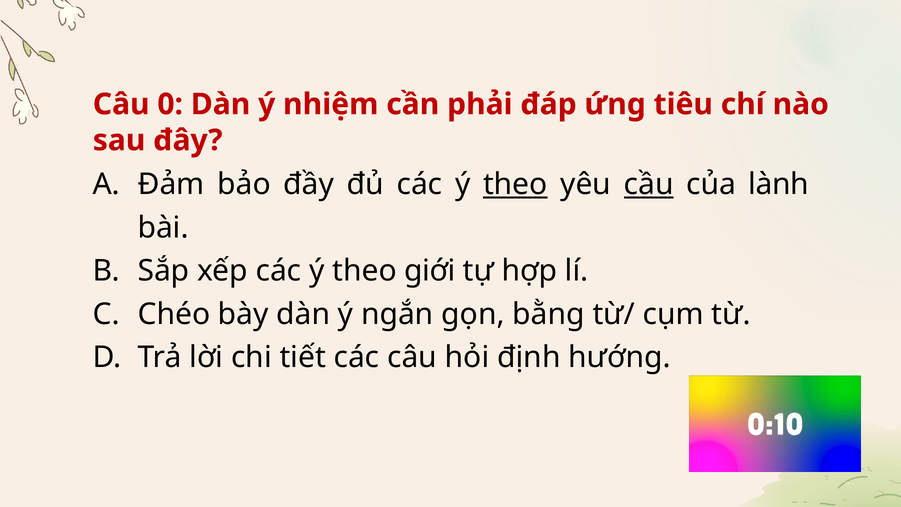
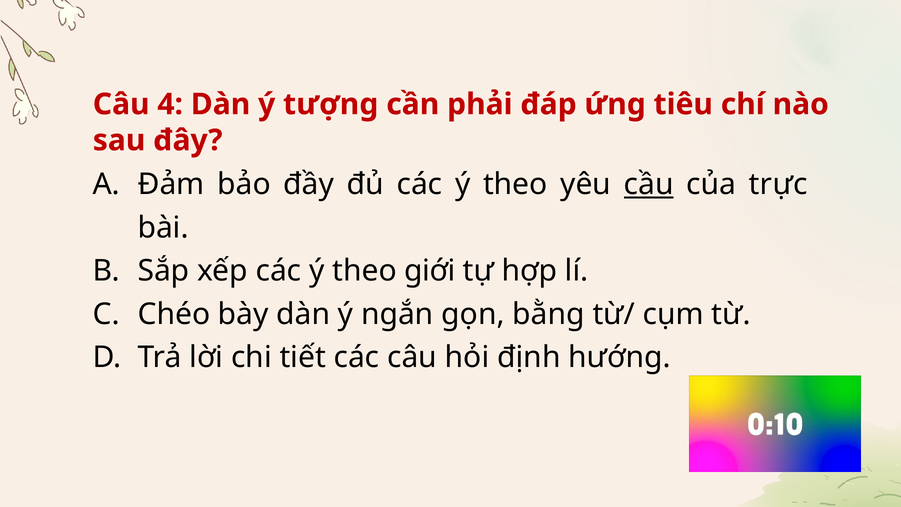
0: 0 -> 4 (170, 104)
nhiệm: nhiệm -> tượng (331, 104)
theo underline: present -> none (515, 184)
lành: lành -> trực (778, 184)
